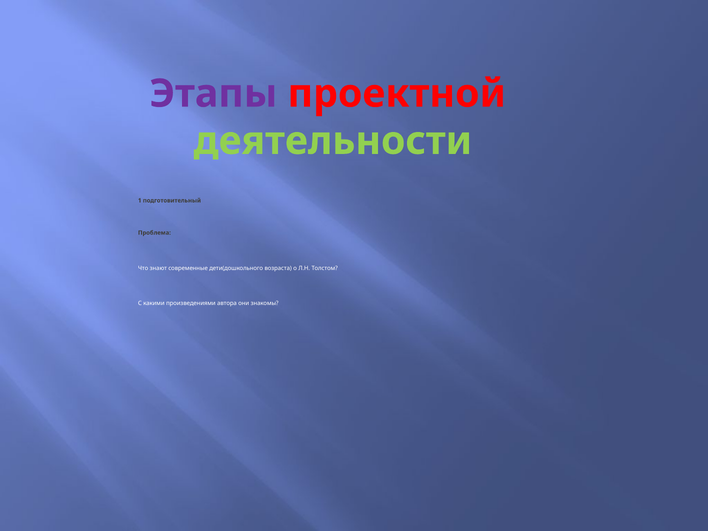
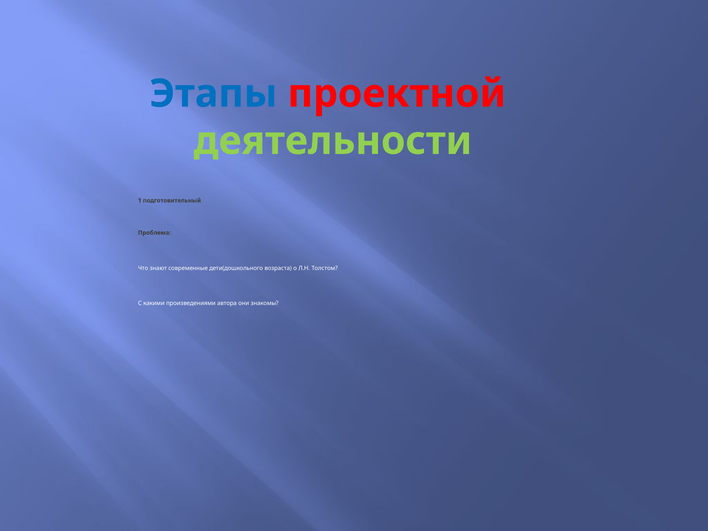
Этапы colour: purple -> blue (213, 94)
